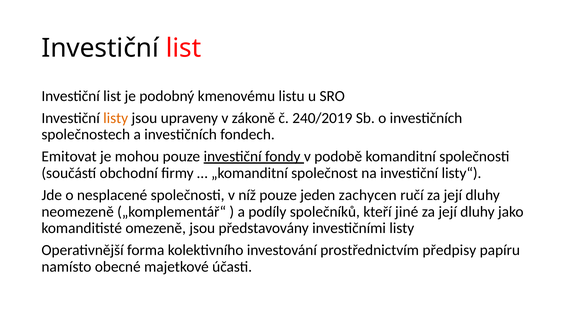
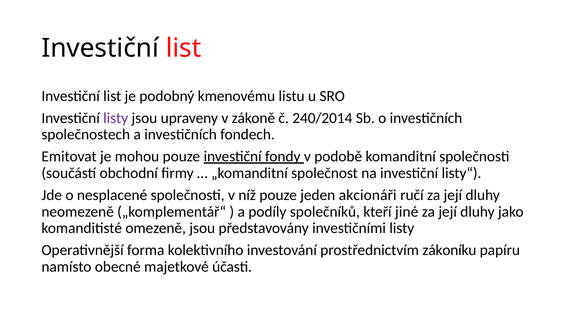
listy colour: orange -> purple (116, 118)
240/2019: 240/2019 -> 240/2014 (322, 118)
zachycen: zachycen -> akcionáři (368, 195)
předpisy: předpisy -> zákoníku (449, 250)
